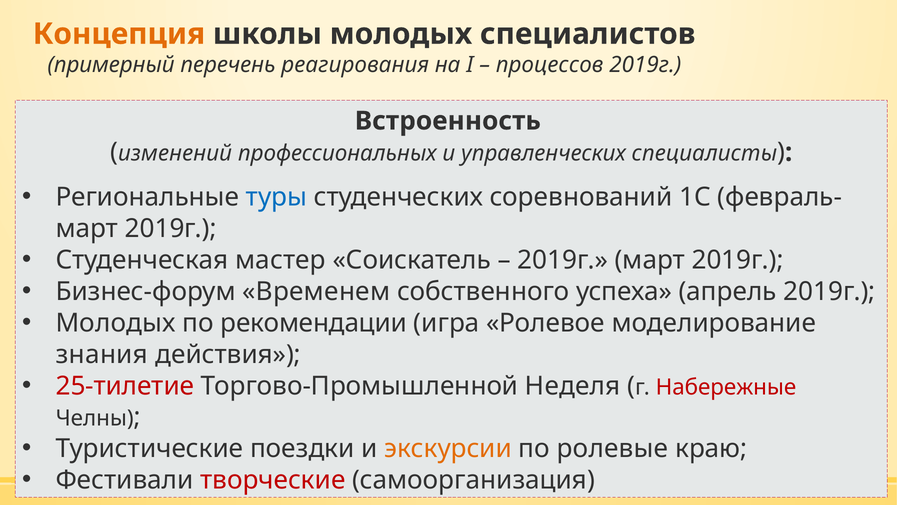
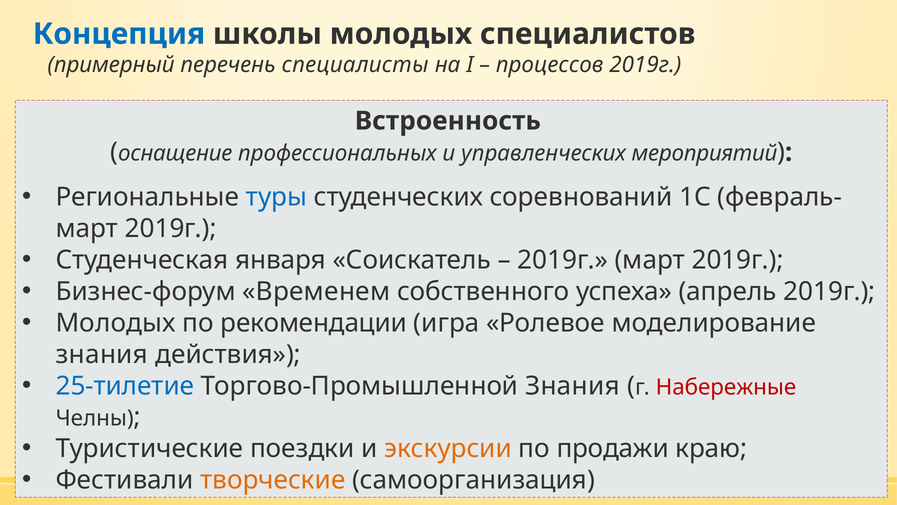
Концепция colour: orange -> blue (119, 34)
реагирования: реагирования -> специалисты (355, 65)
изменений: изменений -> оснащение (175, 153)
специалисты: специалисты -> мероприятий (704, 153)
мастер: мастер -> января (281, 260)
25-тилетие colour: red -> blue (125, 386)
Торгово-Промышленной Неделя: Неделя -> Знания (573, 386)
ролевые: ролевые -> продажи (613, 448)
творческие colour: red -> orange (273, 480)
